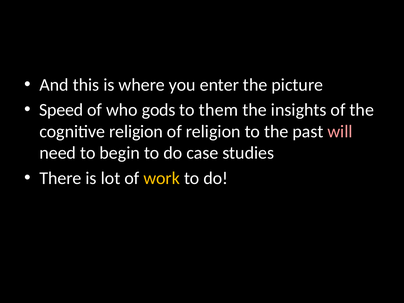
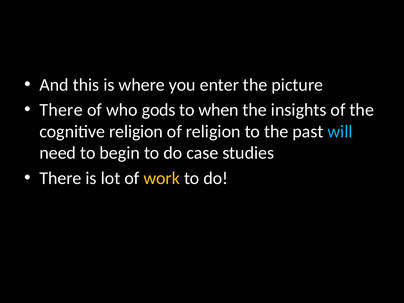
Speed: Speed -> There (61, 110)
them: them -> when (219, 110)
will colour: pink -> light blue (340, 131)
